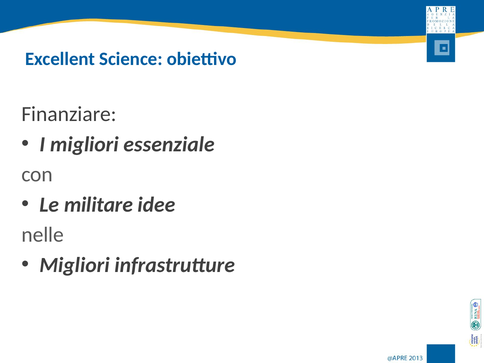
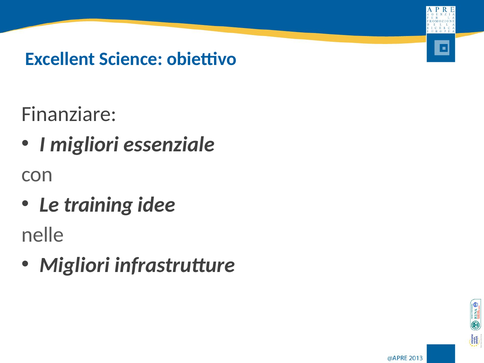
militare: militare -> training (98, 205)
